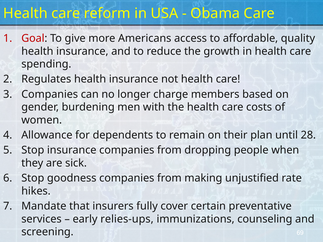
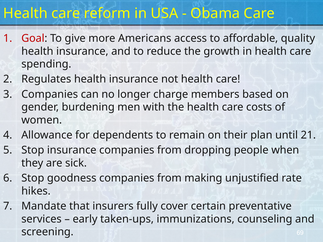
28: 28 -> 21 (308, 135)
relies-ups: relies-ups -> taken-ups (127, 219)
